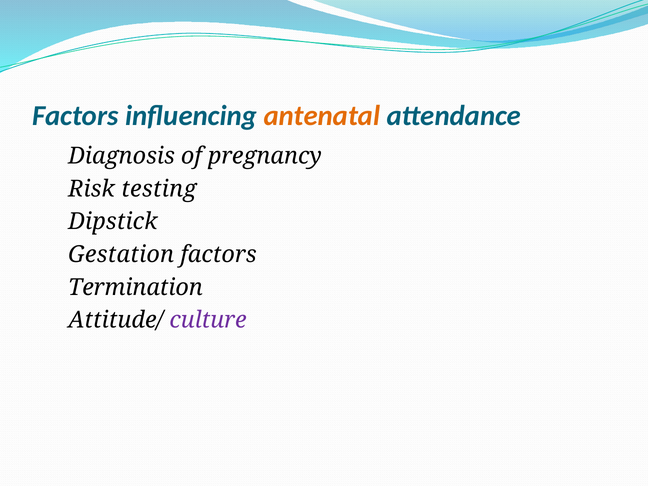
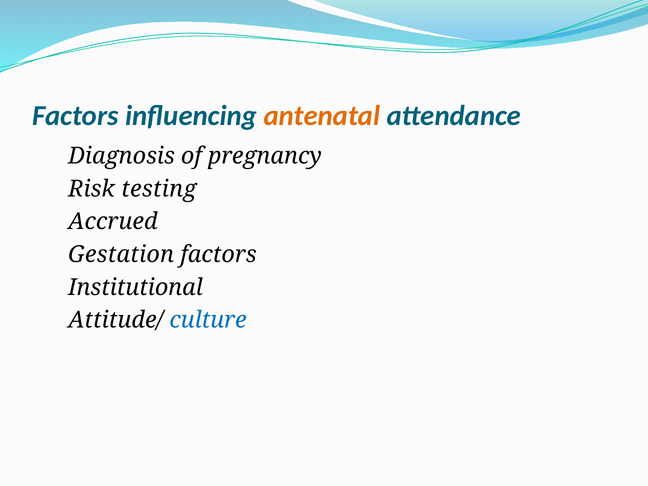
Dipstick: Dipstick -> Accrued (113, 222)
Termination: Termination -> Institutional (135, 287)
culture colour: purple -> blue (208, 320)
